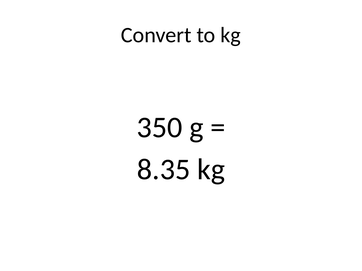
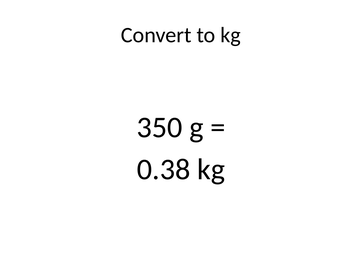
8.35: 8.35 -> 0.38 (164, 170)
